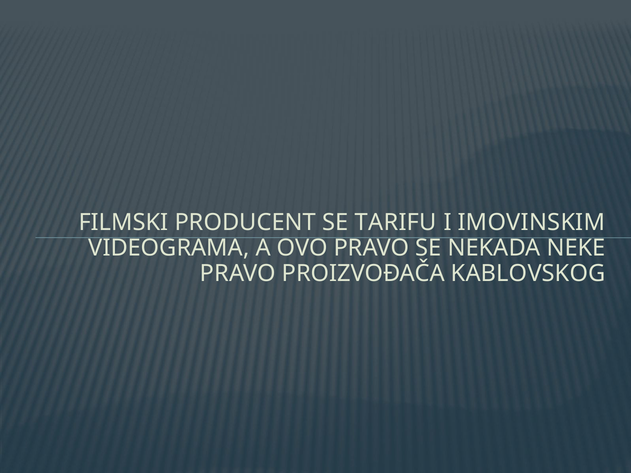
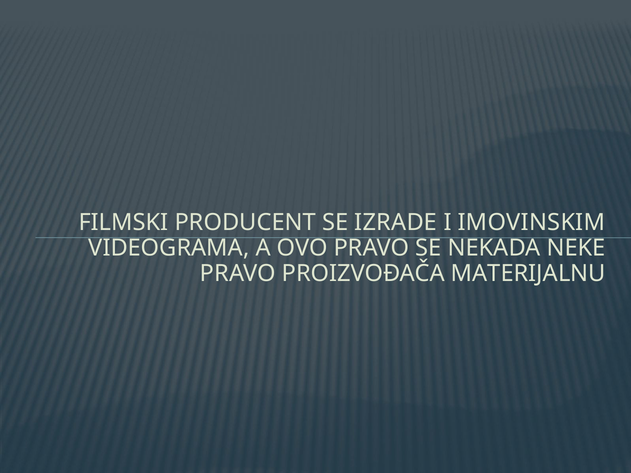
TARIFU: TARIFU -> IZRADE (396, 222)
KABLOVSKOG: KABLOVSKOG -> MATERIJALNU (528, 274)
